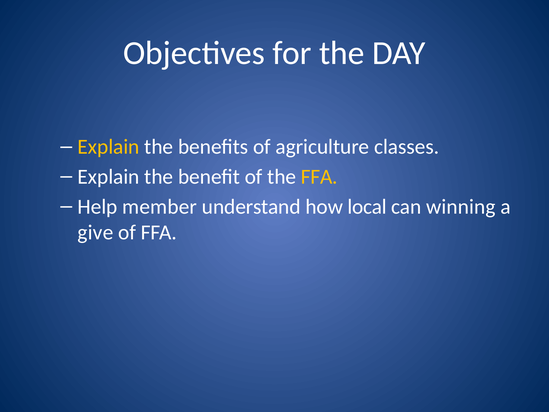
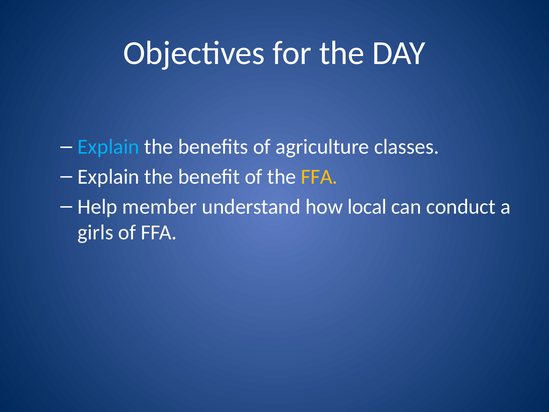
Explain colour: yellow -> light blue (109, 147)
winning: winning -> conduct (461, 207)
give: give -> girls (95, 232)
